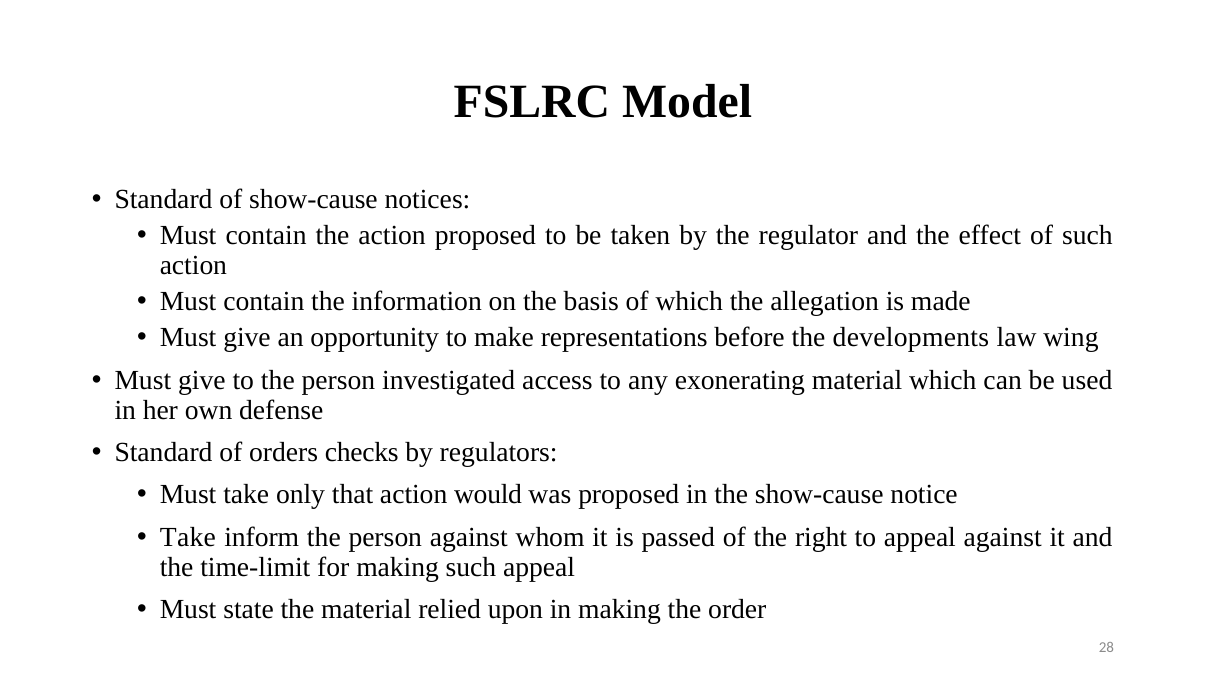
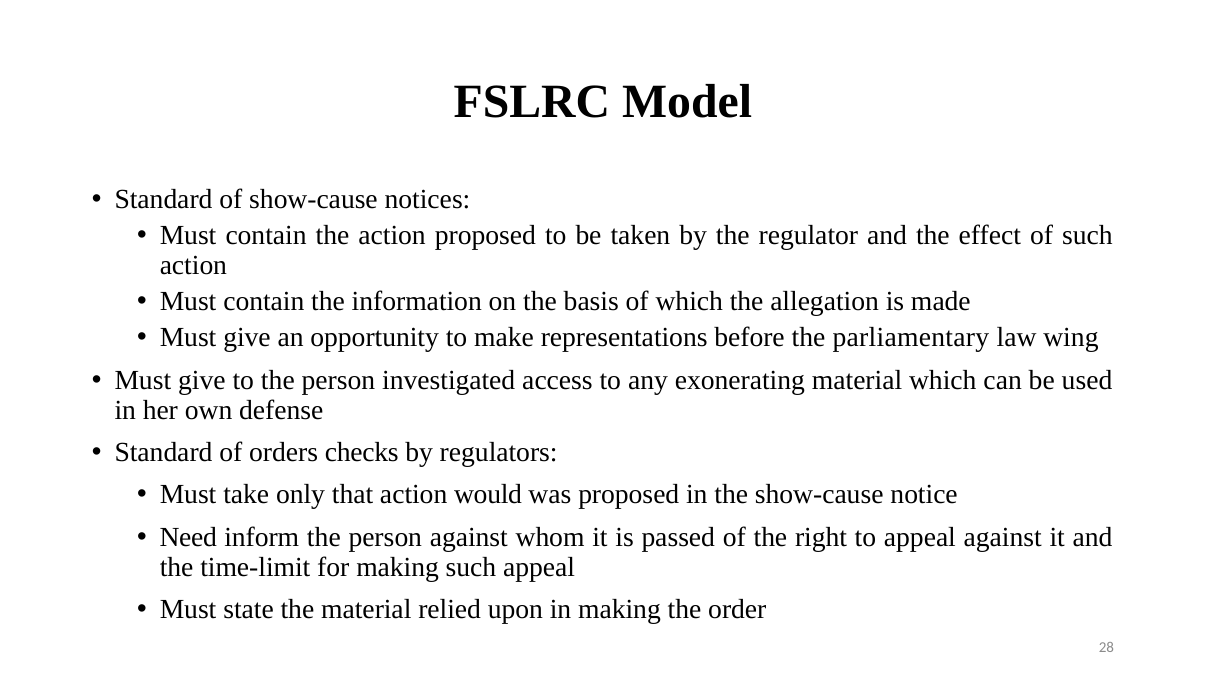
developments: developments -> parliamentary (911, 338)
Take: Take -> Need (188, 537)
